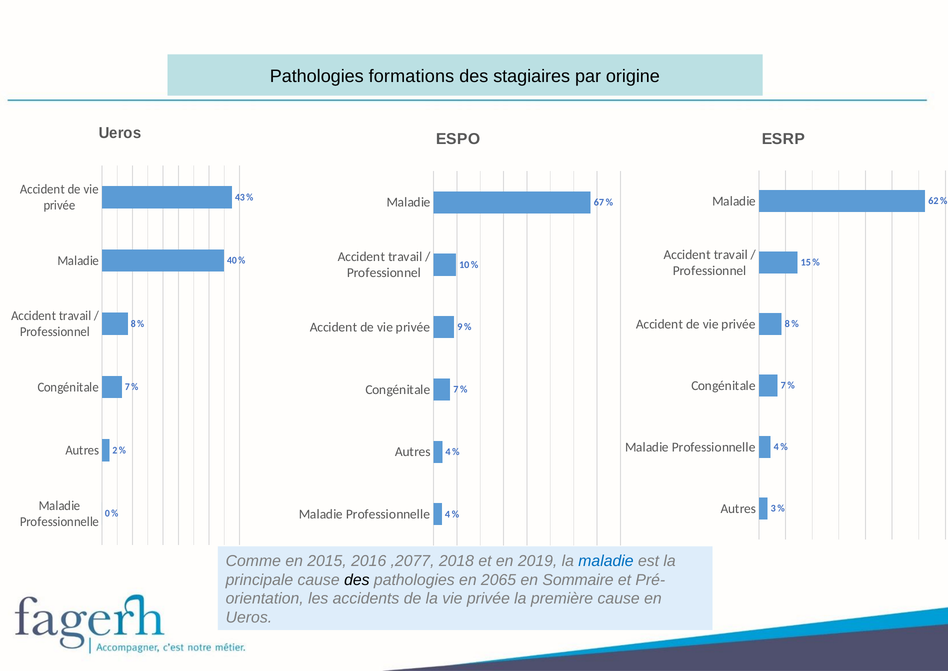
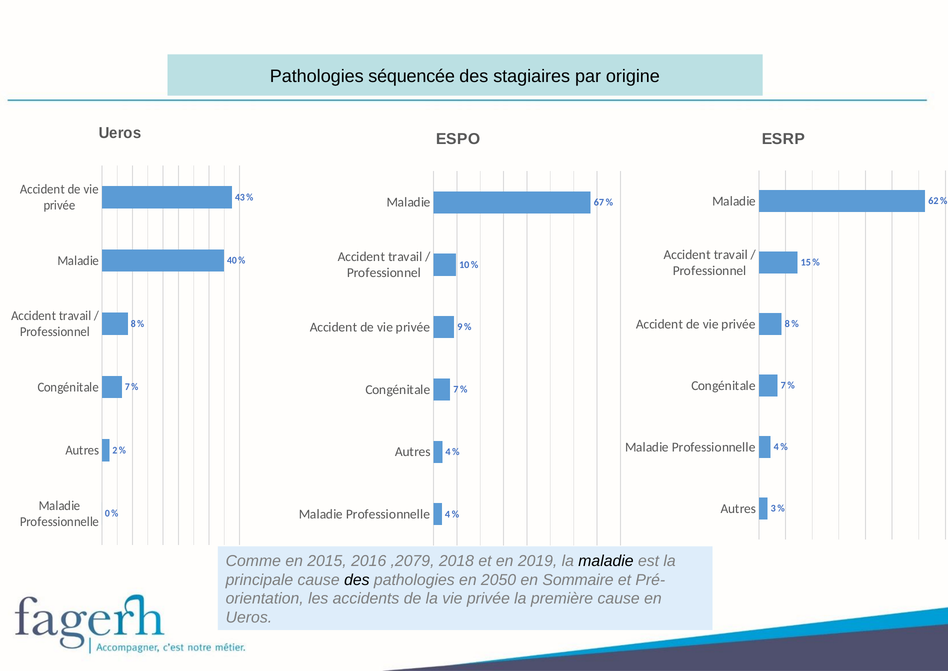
formations: formations -> séquencée (412, 76)
,2077: ,2077 -> ,2079 (413, 560)
maladie colour: blue -> black (606, 560)
2065: 2065 -> 2050 (499, 579)
